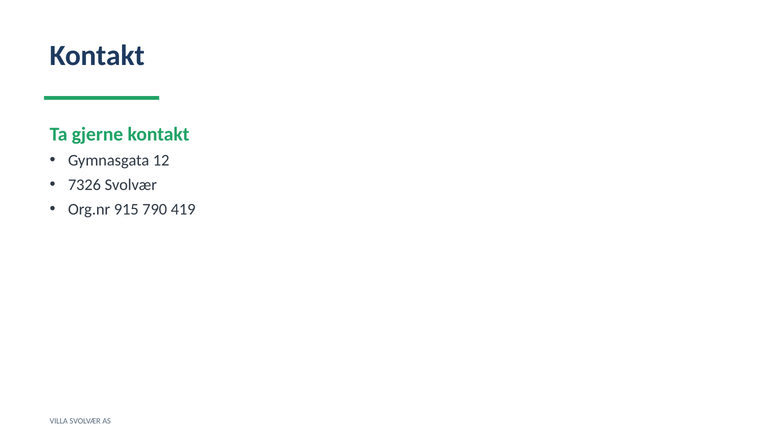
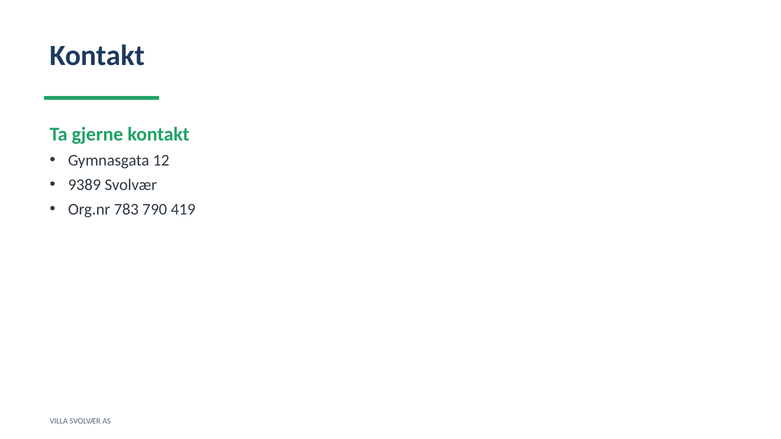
7326: 7326 -> 9389 (84, 185)
915: 915 -> 783 (126, 209)
